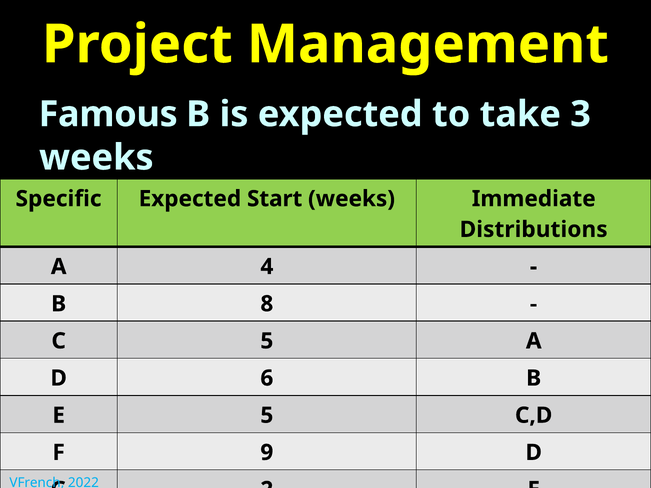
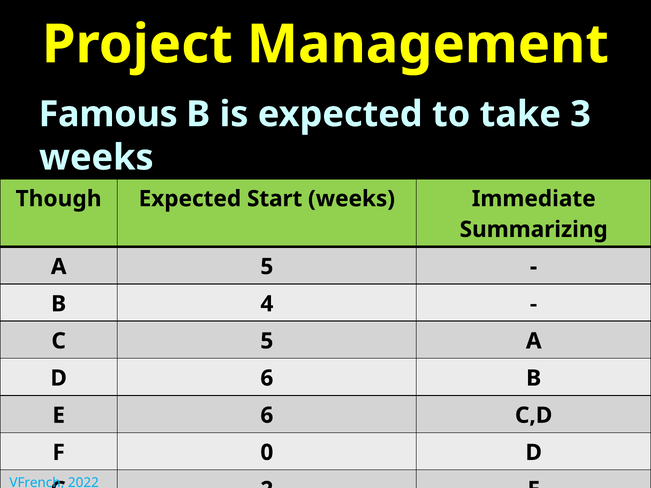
Specific: Specific -> Though (59, 199)
Distributions: Distributions -> Summarizing (534, 230)
A 4: 4 -> 5 (267, 267)
8: 8 -> 4 (267, 304)
E 5: 5 -> 6 (267, 416)
9: 9 -> 0 (267, 453)
